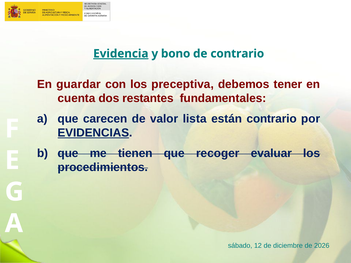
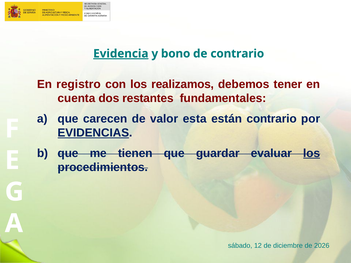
guardar: guardar -> registro (79, 84)
preceptiva: preceptiva -> realizamos (183, 84)
lista: lista -> esta (195, 119)
recoger: recoger -> guardar (218, 153)
los underline: none -> present (312, 153)
